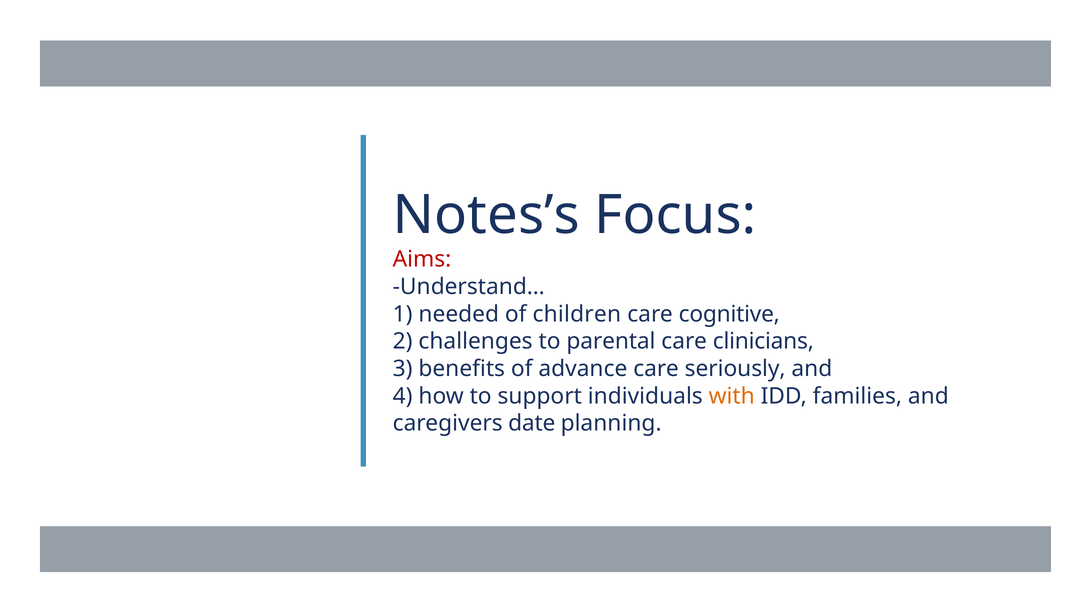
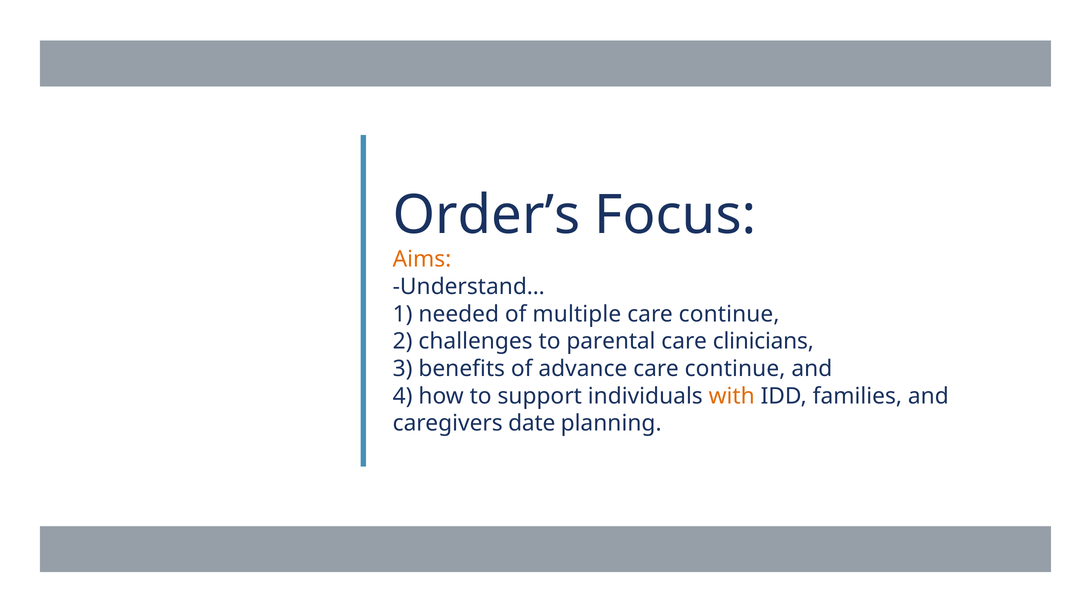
Notes’s: Notes’s -> Order’s (486, 215)
Aims colour: red -> orange (422, 259)
children: children -> multiple (577, 314)
cognitive: cognitive -> continue (729, 314)
advance care seriously: seriously -> continue (735, 368)
